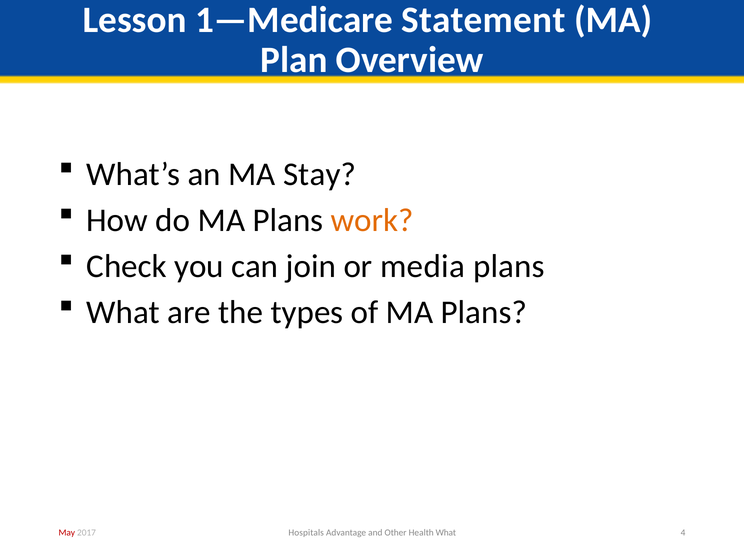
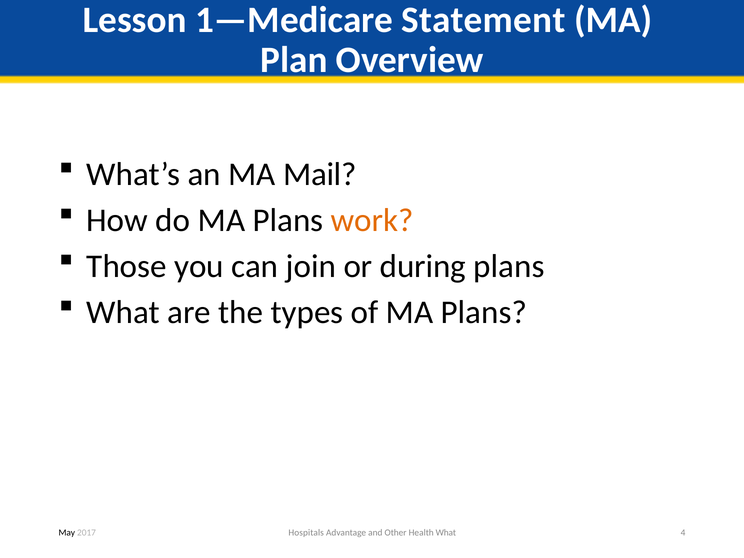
Stay: Stay -> Mail (320, 174)
Check: Check -> Those (127, 266)
media: media -> during (423, 266)
May colour: red -> black (67, 533)
